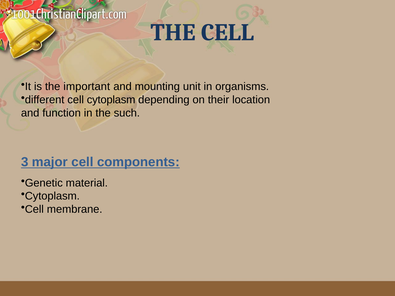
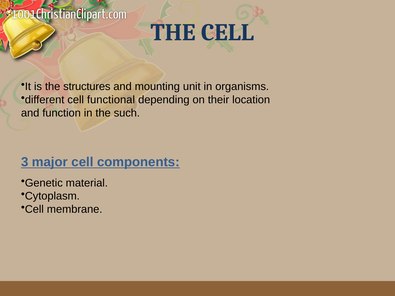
important: important -> structures (87, 87)
cell cytoplasm: cytoplasm -> functional (111, 100)
